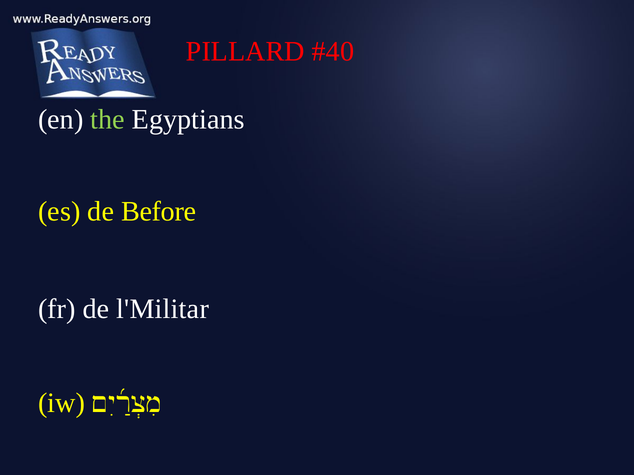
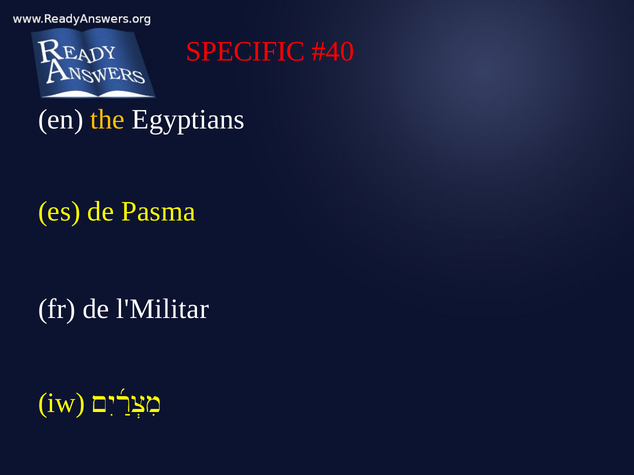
PILLARD: PILLARD -> SPECIFIC (245, 52)
the colour: light green -> yellow (108, 120)
Before: Before -> Pasma (158, 212)
